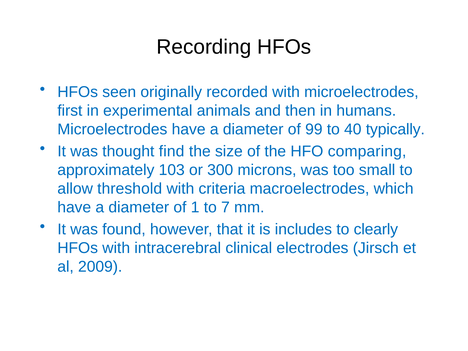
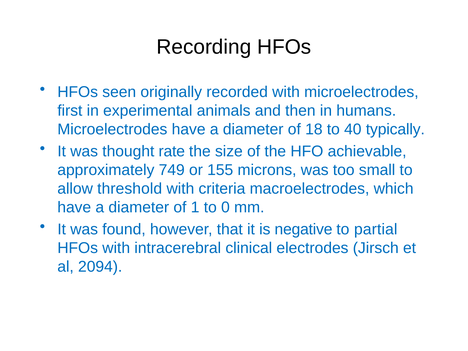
99: 99 -> 18 (314, 129)
find: find -> rate (172, 151)
comparing: comparing -> achievable (367, 151)
103: 103 -> 749 (172, 170)
300: 300 -> 155 (220, 170)
7: 7 -> 0 (225, 207)
includes: includes -> negative (304, 229)
clearly: clearly -> partial (376, 229)
2009: 2009 -> 2094 (100, 267)
